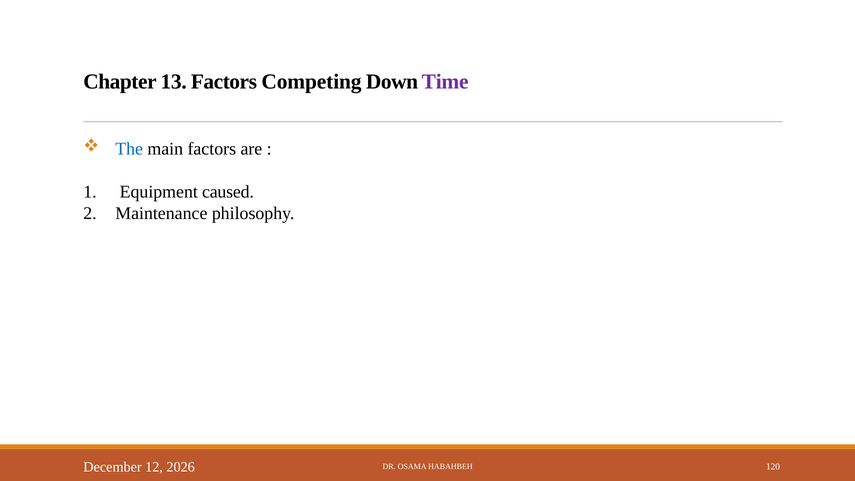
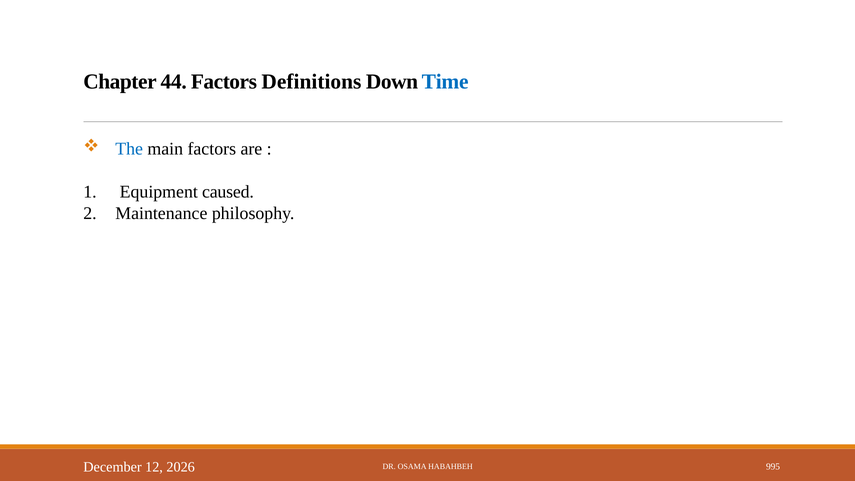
13: 13 -> 44 (174, 82)
Competing: Competing -> Definitions (311, 82)
Time colour: purple -> blue (445, 82)
120: 120 -> 995 (773, 466)
